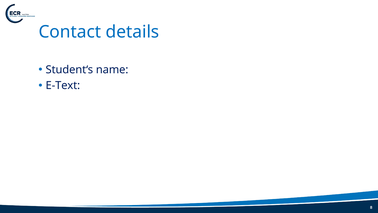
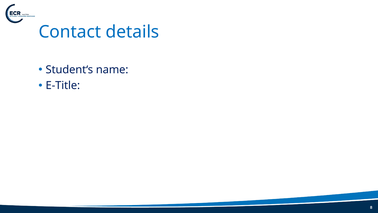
E-Text: E-Text -> E-Title (63, 85)
